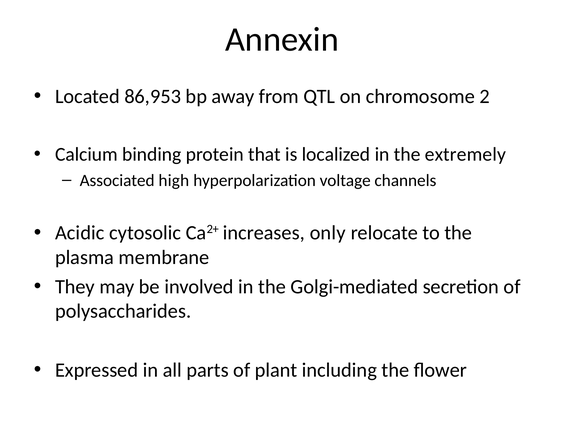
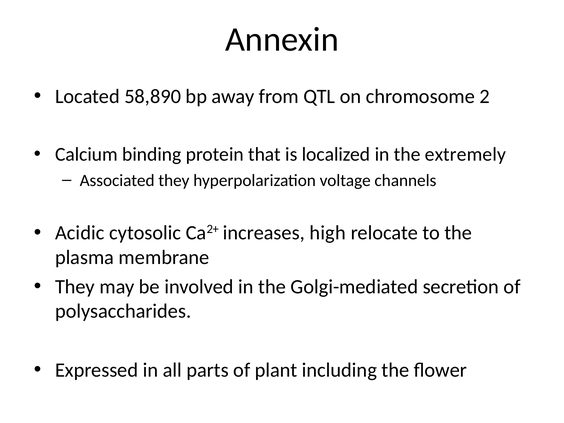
86,953: 86,953 -> 58,890 (153, 96)
Associated high: high -> they (174, 180)
only: only -> high (328, 233)
